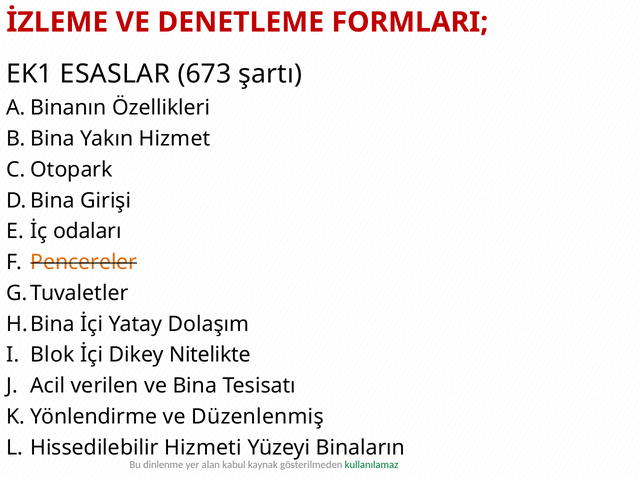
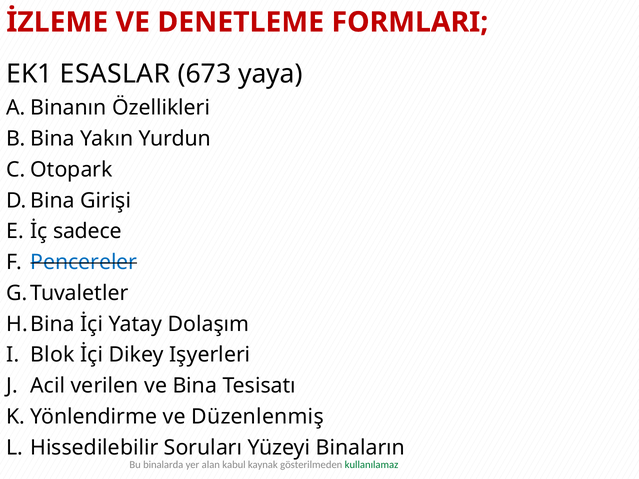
şartı: şartı -> yaya (270, 74)
Hizmet: Hizmet -> Yurdun (175, 139)
odaları: odaları -> sadece (87, 232)
Pencereler colour: orange -> blue (84, 262)
Nitelikte: Nitelikte -> Işyerleri (210, 355)
Hizmeti: Hizmeti -> Soruları (203, 448)
dinlenme: dinlenme -> binalarda (163, 465)
